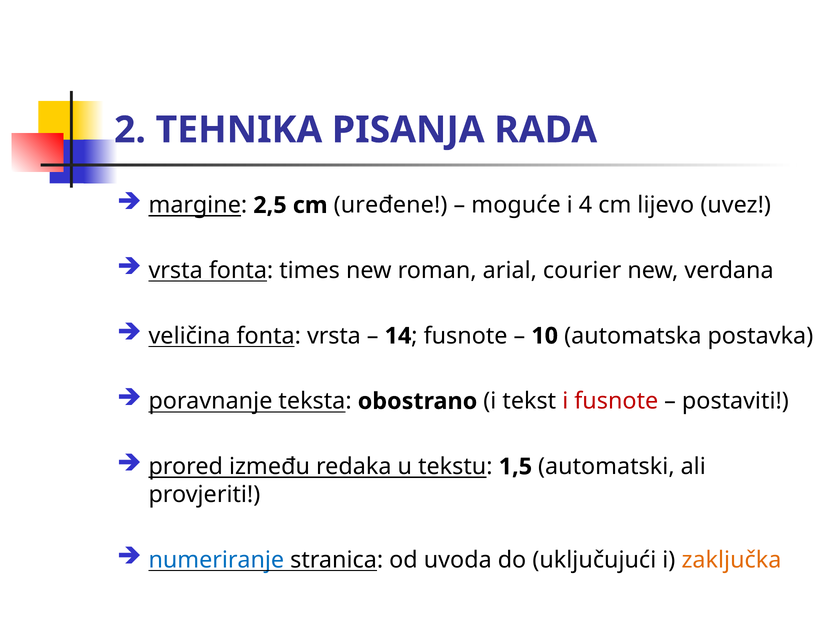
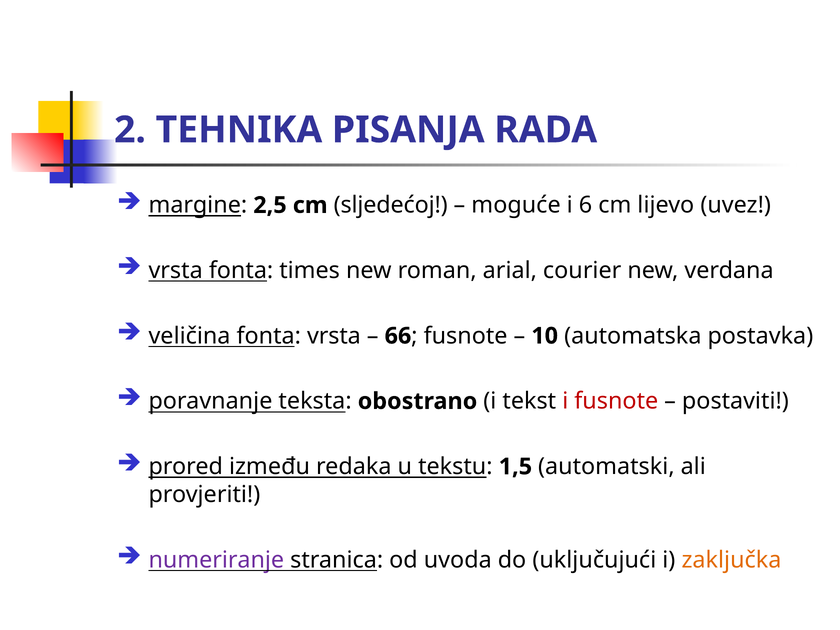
uređene: uređene -> sljedećoj (391, 205)
4: 4 -> 6 (586, 205)
14: 14 -> 66 (398, 336)
numeriranje colour: blue -> purple (216, 560)
